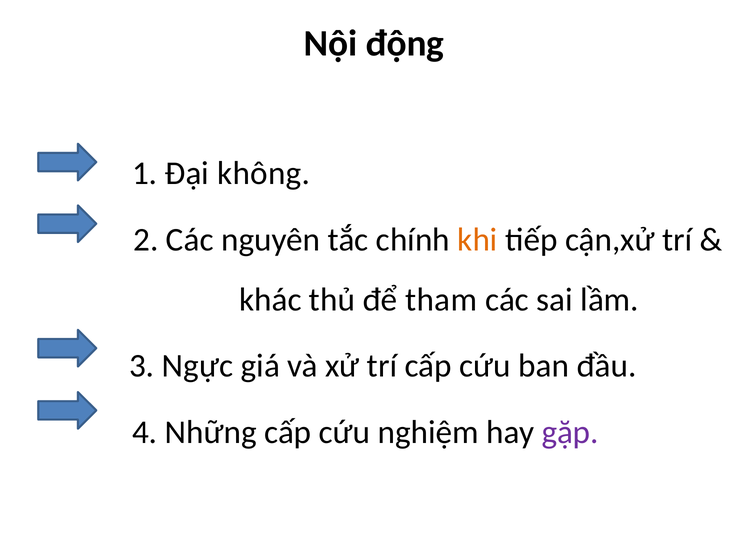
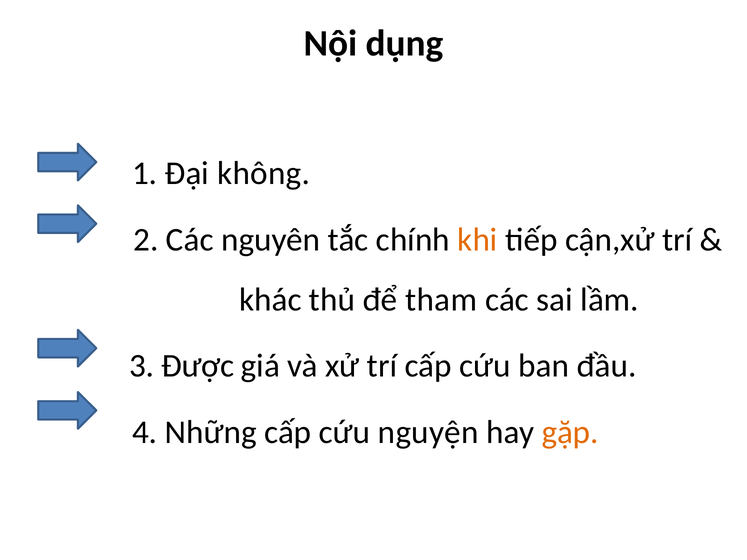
động: động -> dụng (405, 43)
Ngực: Ngực -> Được (198, 366)
nghiệm: nghiệm -> nguyện (428, 433)
gặp colour: purple -> orange (570, 433)
